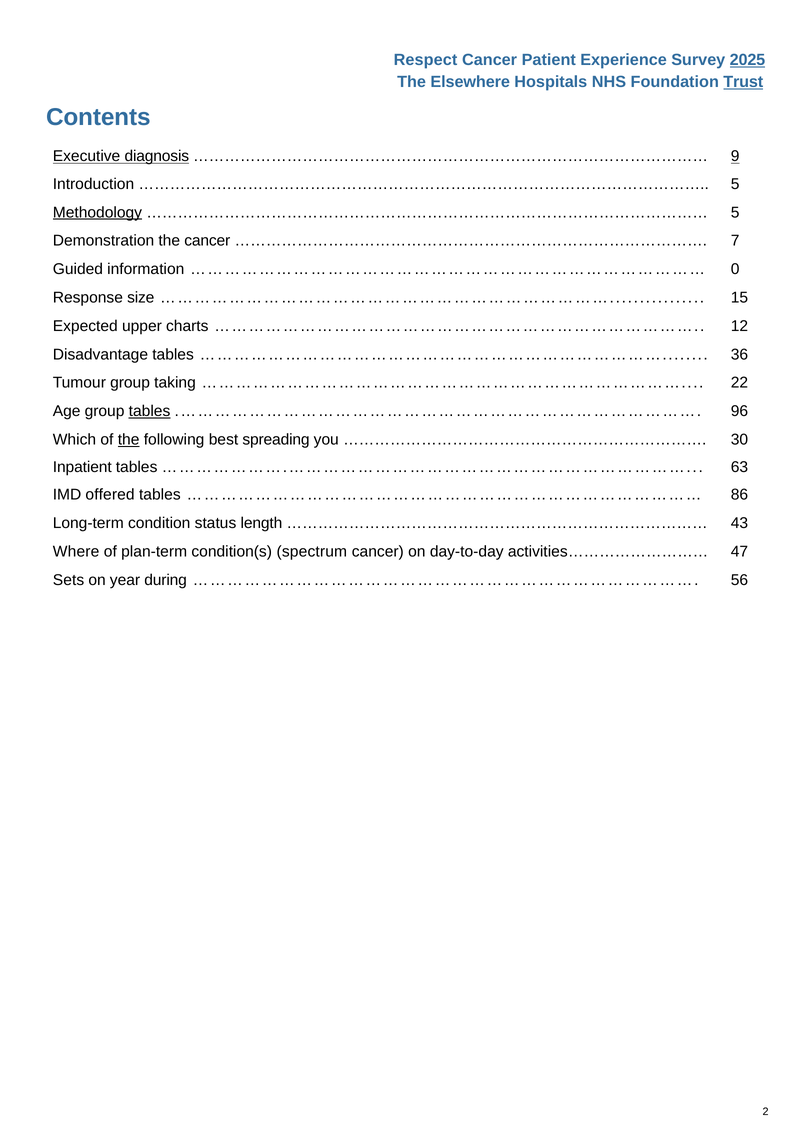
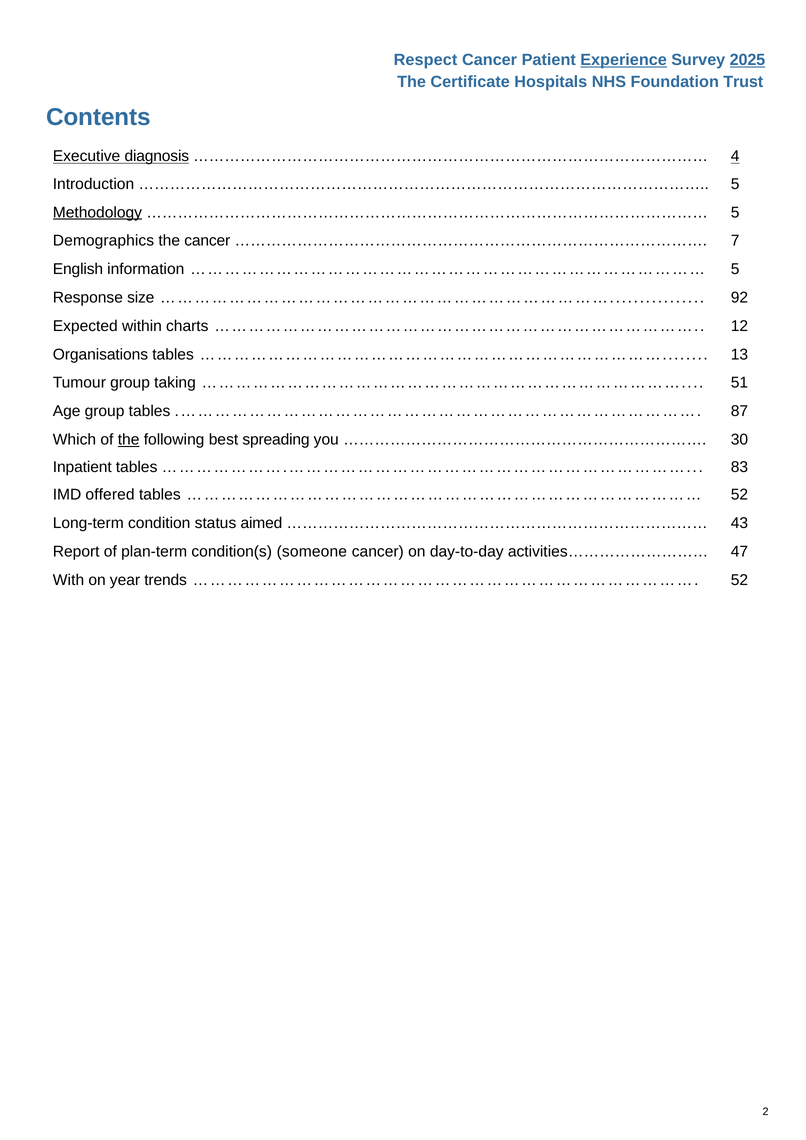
Experience underline: none -> present (624, 60)
Elsewhere: Elsewhere -> Certificate (470, 82)
Trust underline: present -> none (743, 82)
9: 9 -> 4 (735, 156)
Demonstration: Demonstration -> Demographics (103, 241)
Guided: Guided -> English (78, 269)
0: 0 -> 5 (735, 269)
15: 15 -> 92 (740, 298)
upper: upper -> within (142, 326)
Disadvantage: Disadvantage -> Organisations (100, 355)
36: 36 -> 13 (740, 355)
22: 22 -> 51 (740, 383)
tables underline: present -> none (150, 411)
96: 96 -> 87 (740, 411)
63: 63 -> 83 (740, 467)
86: 86 -> 52 (740, 495)
length: length -> aimed (261, 524)
Where: Where -> Report (76, 552)
spectrum: spectrum -> someone (312, 552)
Sets: Sets -> With (69, 580)
during: during -> trends (166, 580)
56: 56 -> 52 (740, 580)
